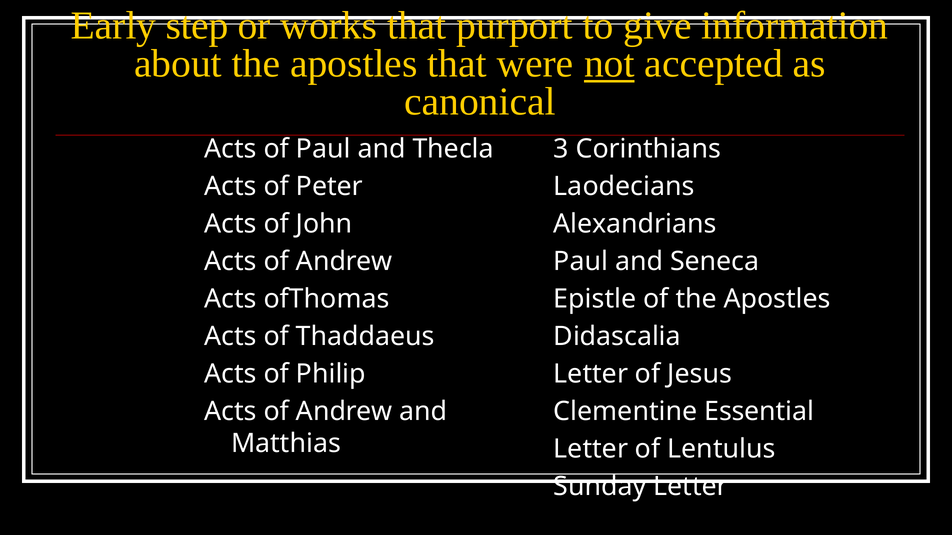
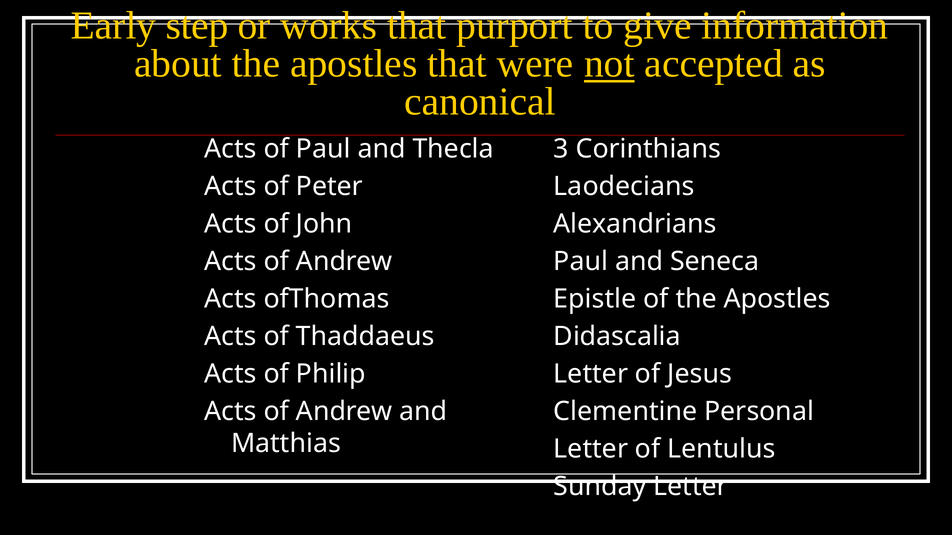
Essential: Essential -> Personal (759, 412)
